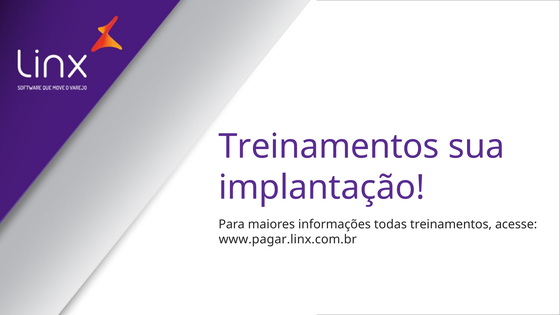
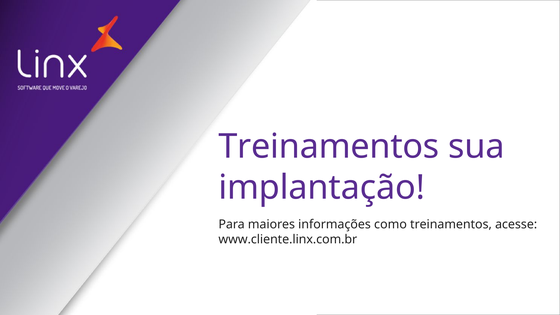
todas: todas -> como (391, 225)
www.pagar.linx.com.br: www.pagar.linx.com.br -> www.cliente.linx.com.br (288, 239)
